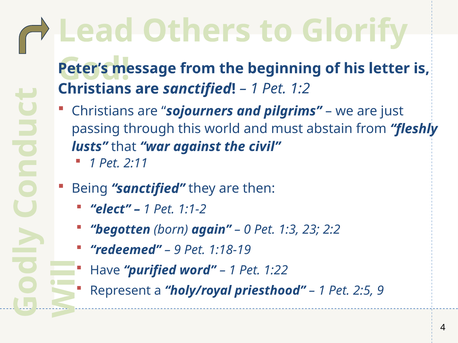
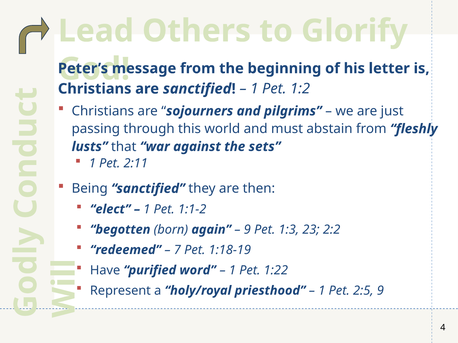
civil: civil -> sets (265, 147)
0: 0 -> 9 (247, 230)
9: 9 -> 7 (177, 250)
